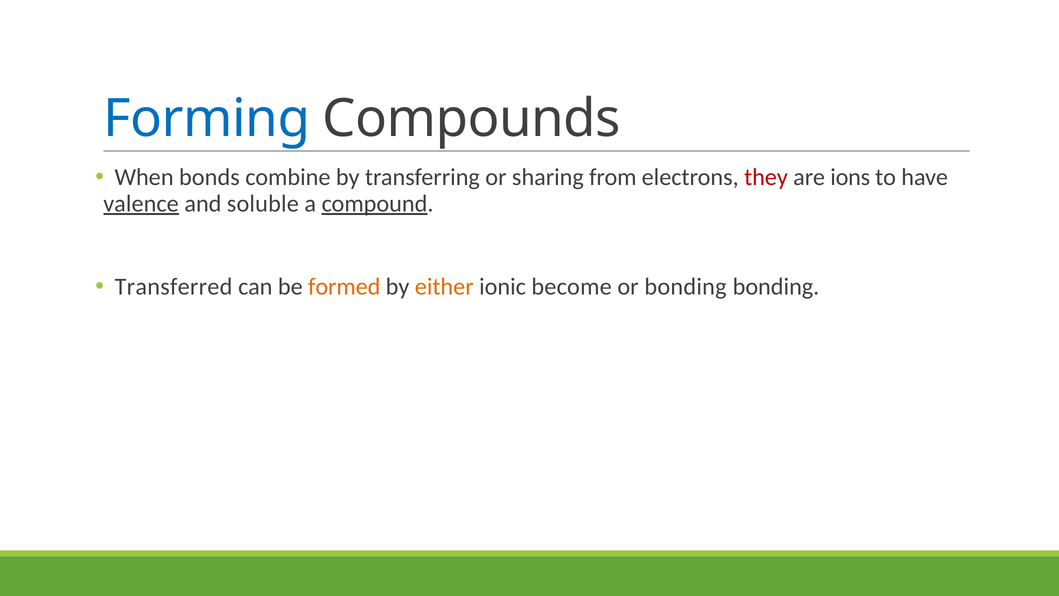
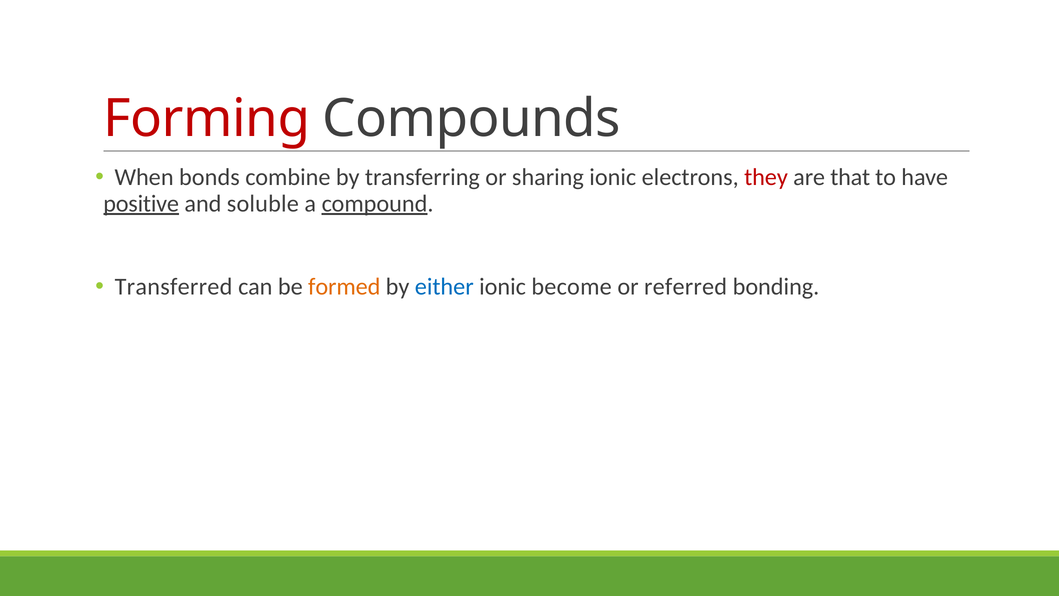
Forming colour: blue -> red (207, 119)
sharing from: from -> ionic (613, 177)
ions: ions -> that (850, 177)
valence: valence -> positive (141, 203)
either colour: orange -> blue (444, 287)
or bonding: bonding -> referred (686, 287)
